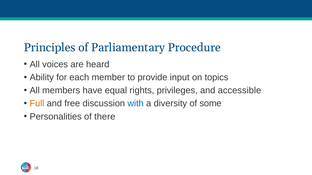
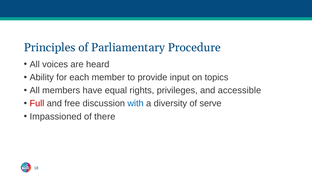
Full colour: orange -> red (37, 104)
some: some -> serve (211, 104)
Personalities: Personalities -> Impassioned (56, 117)
